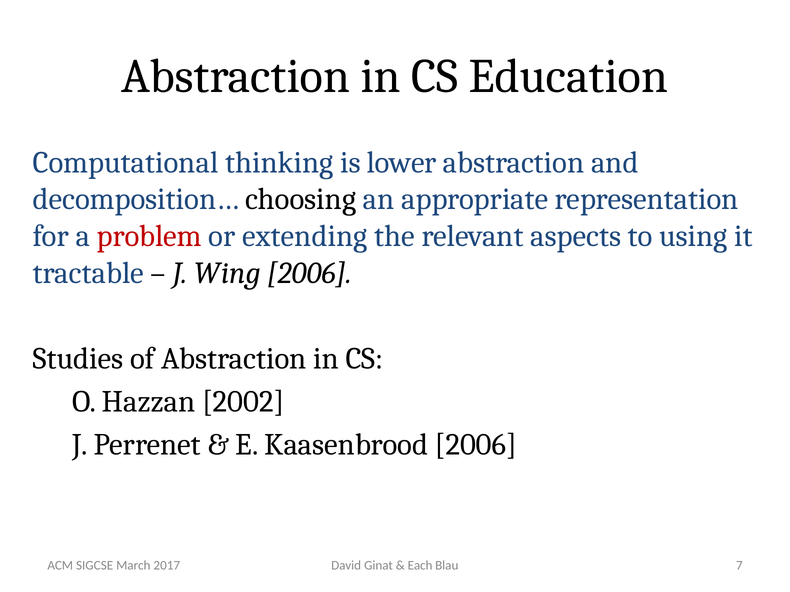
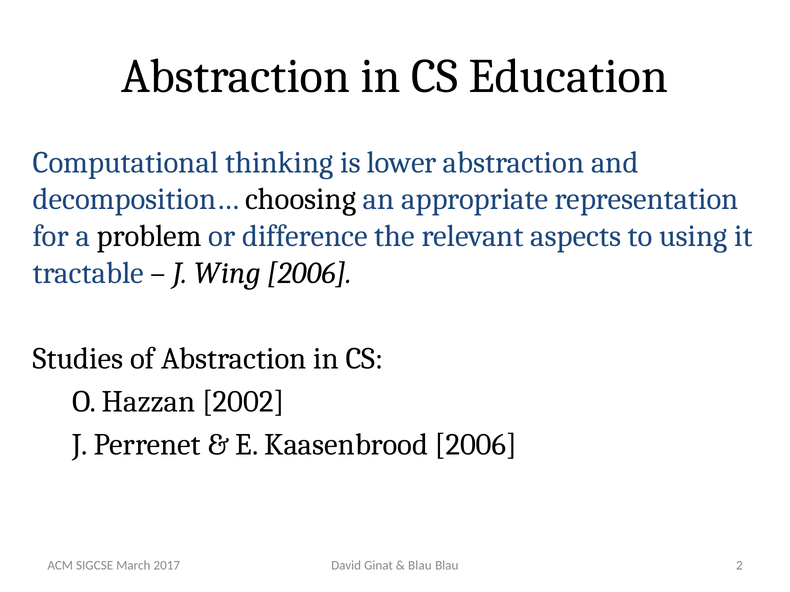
problem colour: red -> black (149, 236)
extending: extending -> difference (305, 236)
Each: Each -> Blau (420, 566)
7: 7 -> 2 (739, 566)
